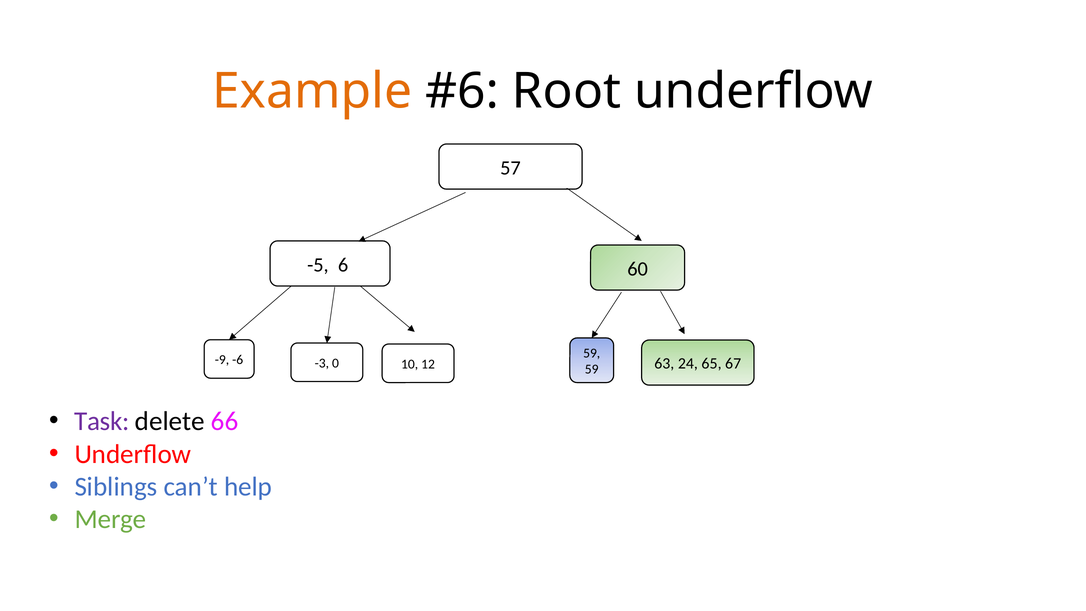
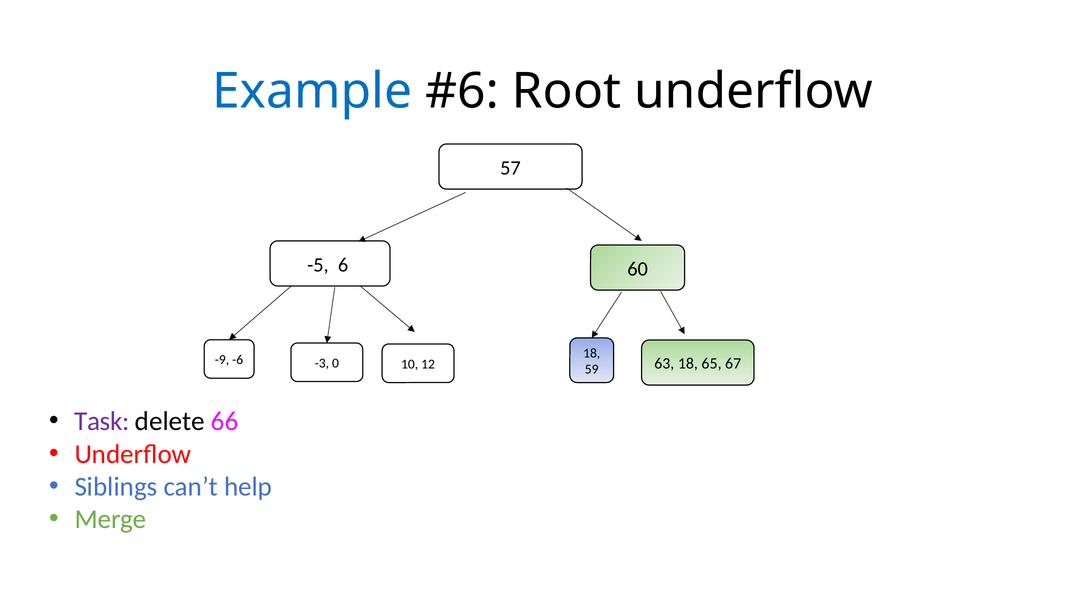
Example colour: orange -> blue (312, 91)
59: 59 -> 18 (592, 353)
63 24: 24 -> 18 (688, 364)
